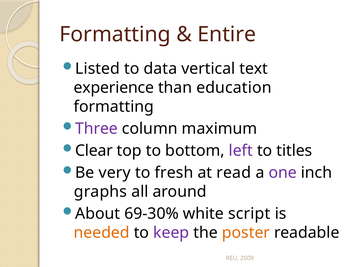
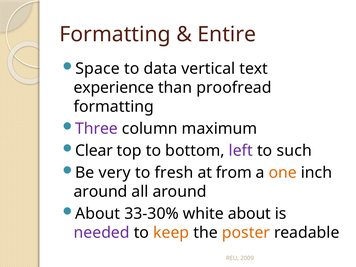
Listed: Listed -> Space (98, 69)
education: education -> proofread (234, 88)
titles: titles -> such (294, 151)
read: read -> from (234, 173)
one colour: purple -> orange (283, 173)
graphs: graphs -> around (101, 192)
69-30%: 69-30% -> 33-30% (152, 214)
white script: script -> about (249, 214)
needed colour: orange -> purple (102, 233)
keep colour: purple -> orange (171, 233)
